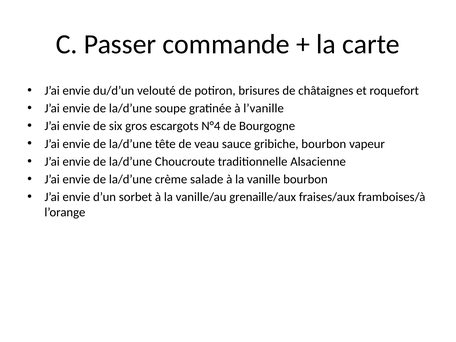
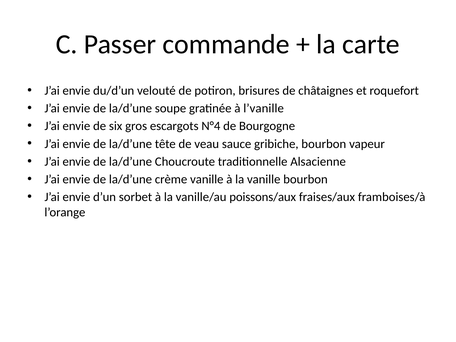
crème salade: salade -> vanille (207, 179)
grenaille/aux: grenaille/aux -> poissons/aux (263, 197)
